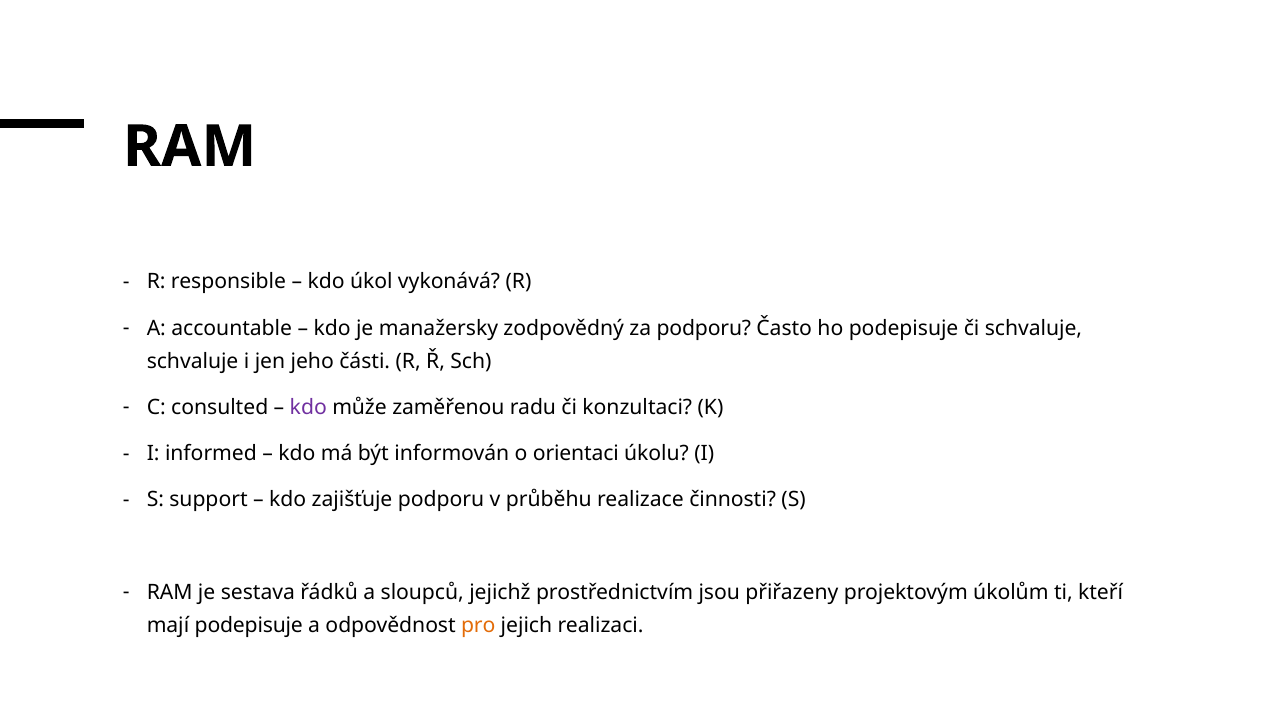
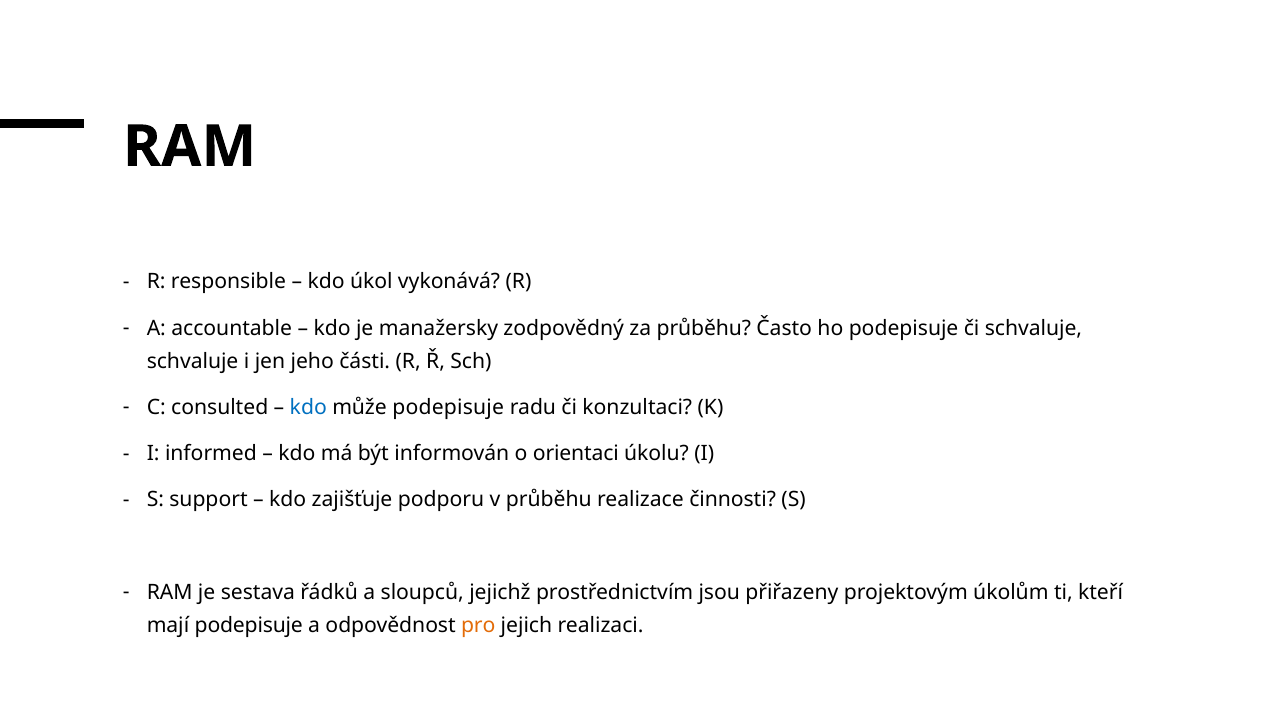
za podporu: podporu -> průběhu (704, 328)
kdo colour: purple -> blue (308, 407)
může zaměřenou: zaměřenou -> podepisuje (448, 407)
